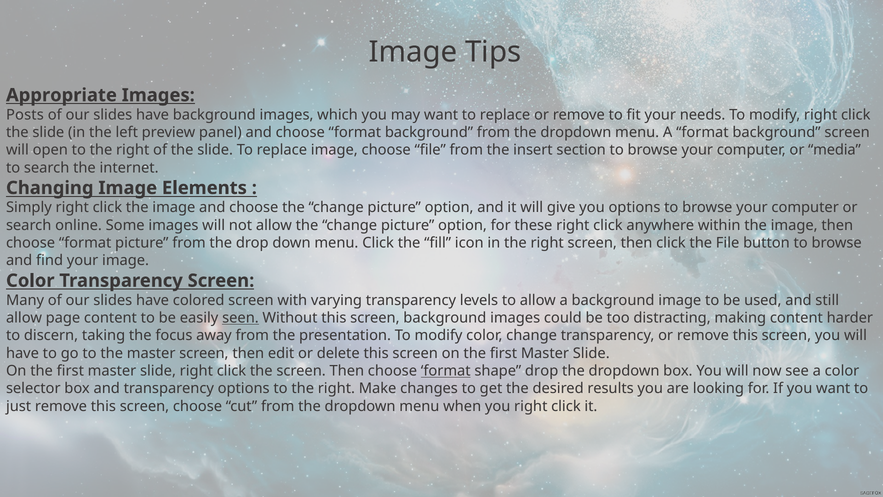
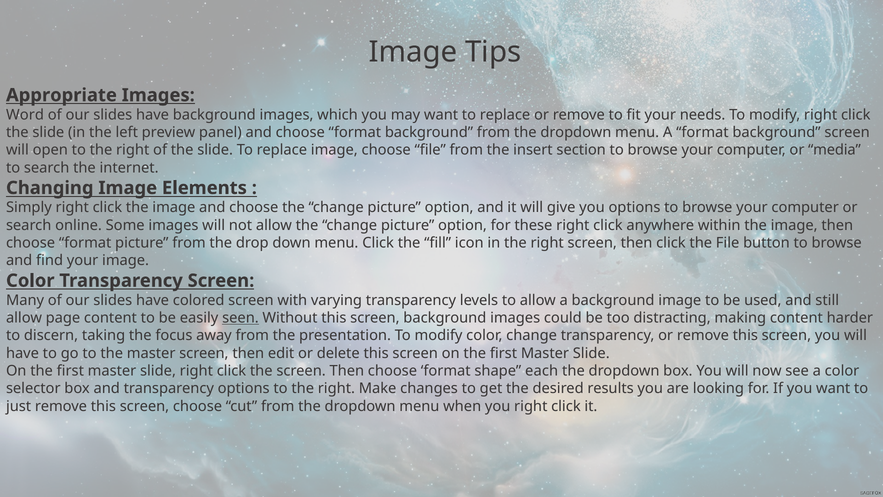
Posts: Posts -> Word (25, 115)
format underline: present -> none (446, 371)
shape drop: drop -> each (542, 371)
